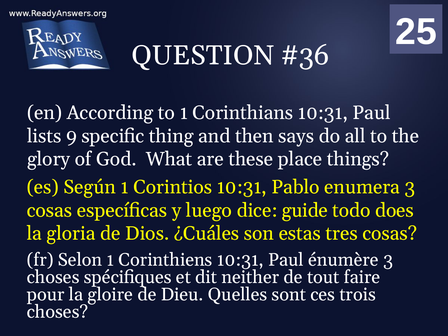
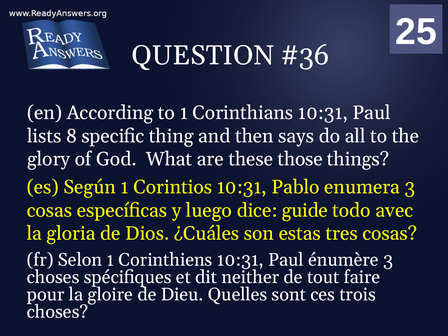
9: 9 -> 8 (71, 136)
place: place -> those (300, 159)
does: does -> avec (394, 210)
